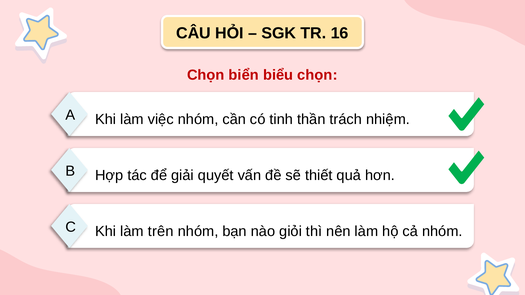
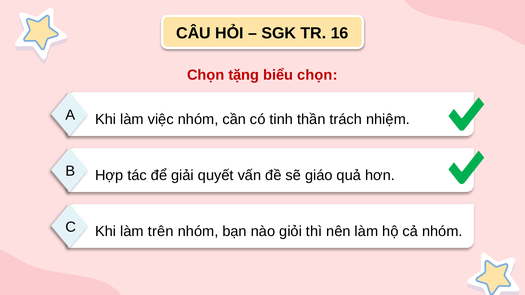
biển: biển -> tặng (244, 75)
thiết: thiết -> giáo (319, 176)
